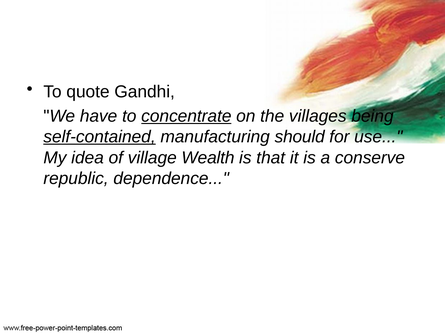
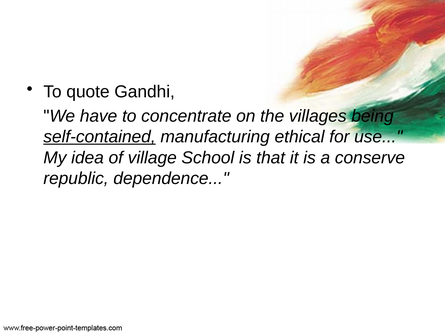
concentrate underline: present -> none (186, 116)
should: should -> ethical (300, 137)
Wealth: Wealth -> School (208, 158)
